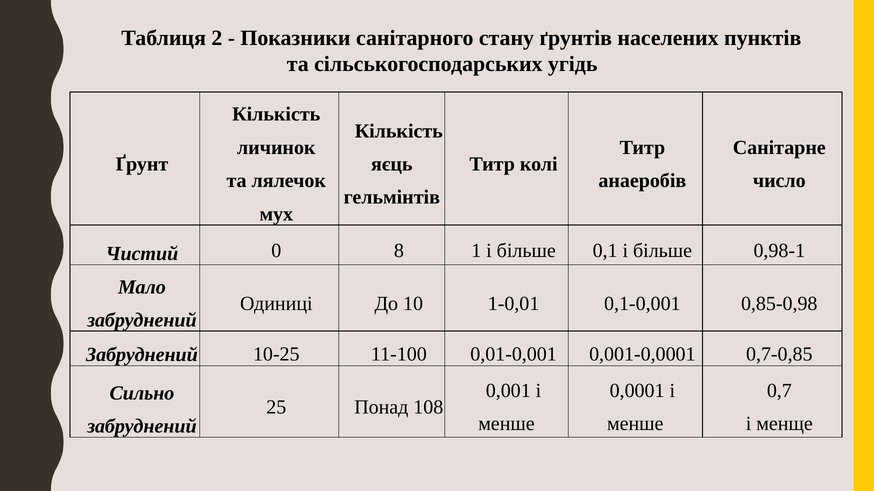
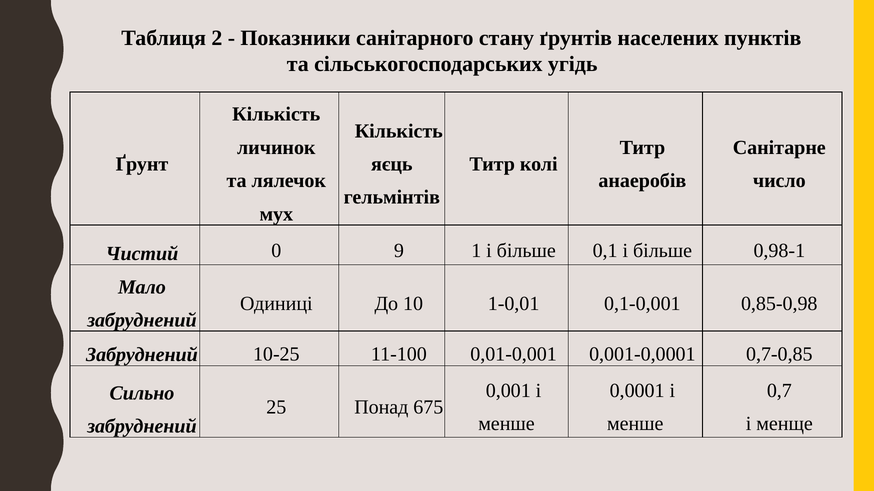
8: 8 -> 9 (399, 251)
108: 108 -> 675 (428, 408)
